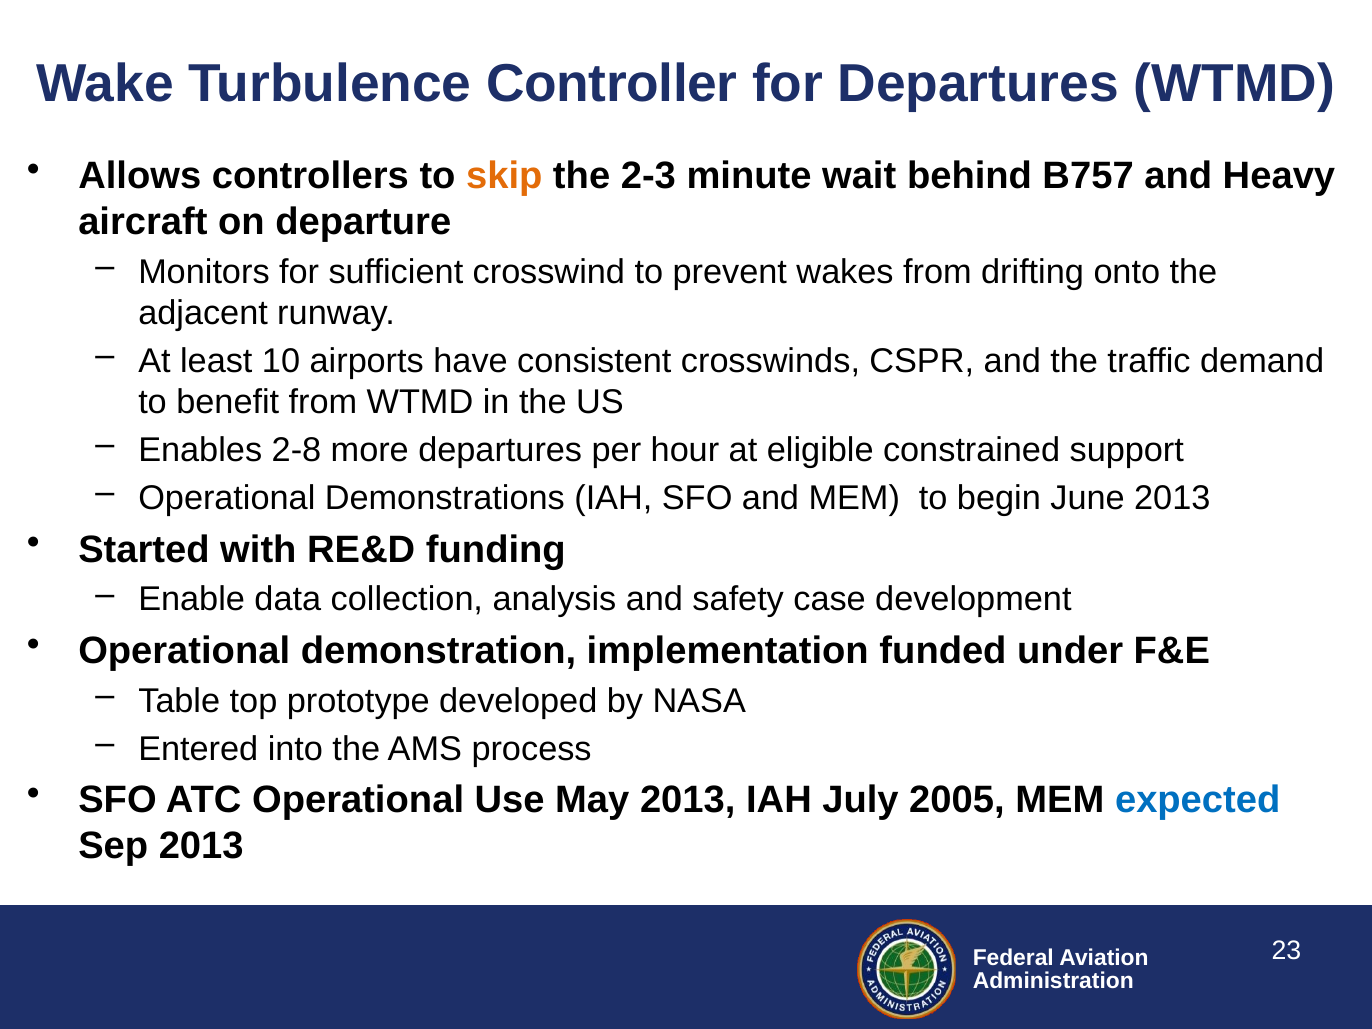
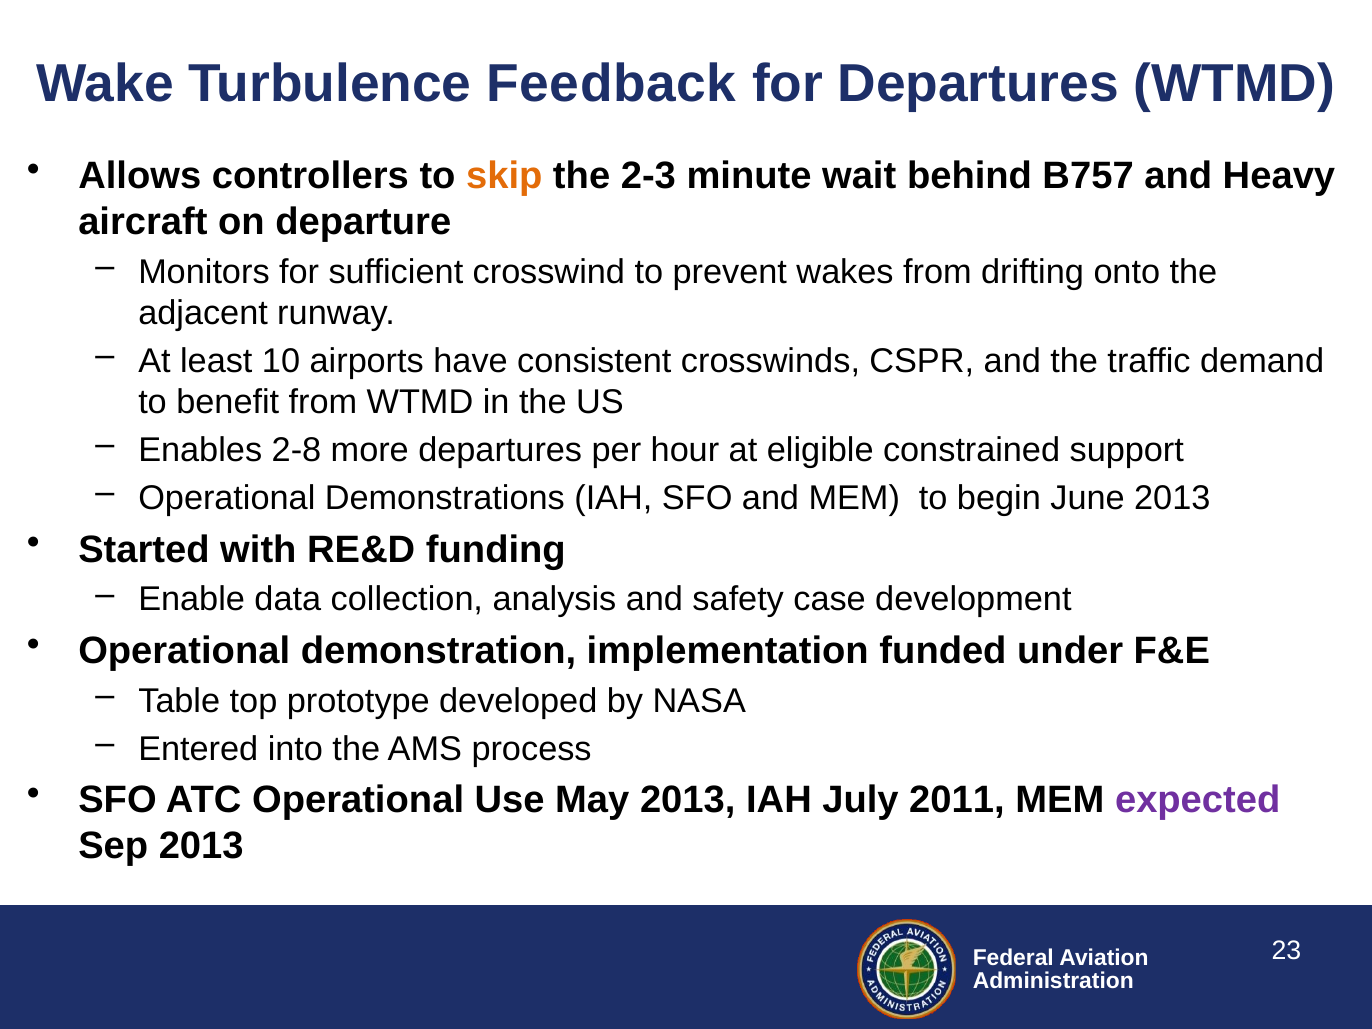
Controller: Controller -> Feedback (611, 84)
2005: 2005 -> 2011 (957, 800)
expected colour: blue -> purple (1198, 800)
